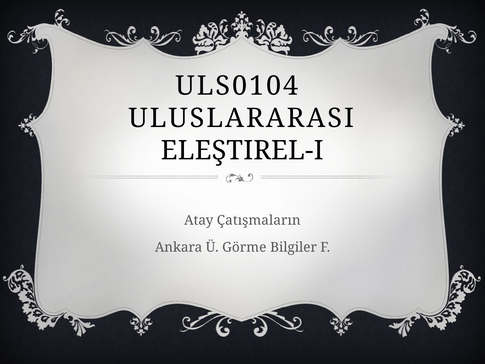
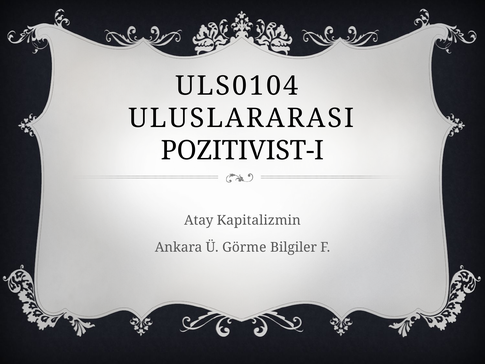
ELEŞTIREL-I: ELEŞTIREL-I -> POZITIVIST-I (242, 151)
Çatışmaların: Çatışmaların -> Kapitalizmin (259, 220)
